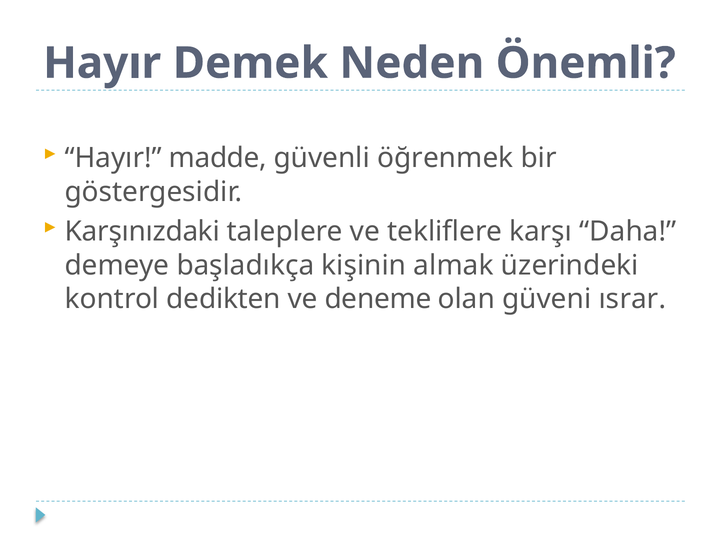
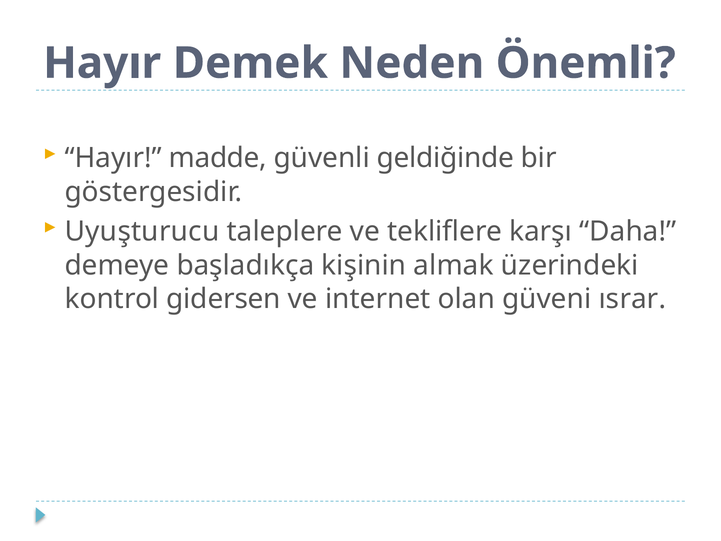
öğrenmek: öğrenmek -> geldiğinde (445, 158)
Karşınızdaki: Karşınızdaki -> Uyuşturucu (142, 232)
dedikten: dedikten -> gidersen (224, 299)
deneme: deneme -> internet (378, 299)
